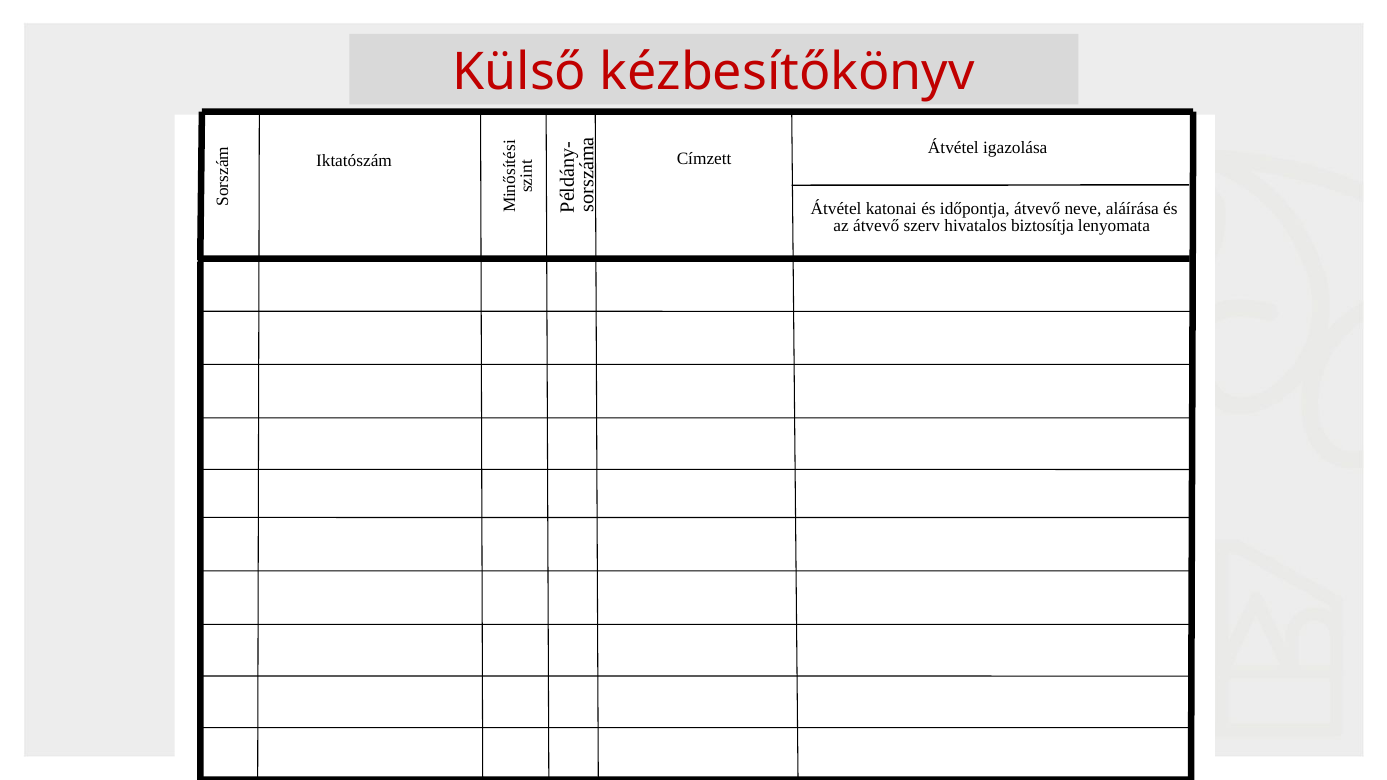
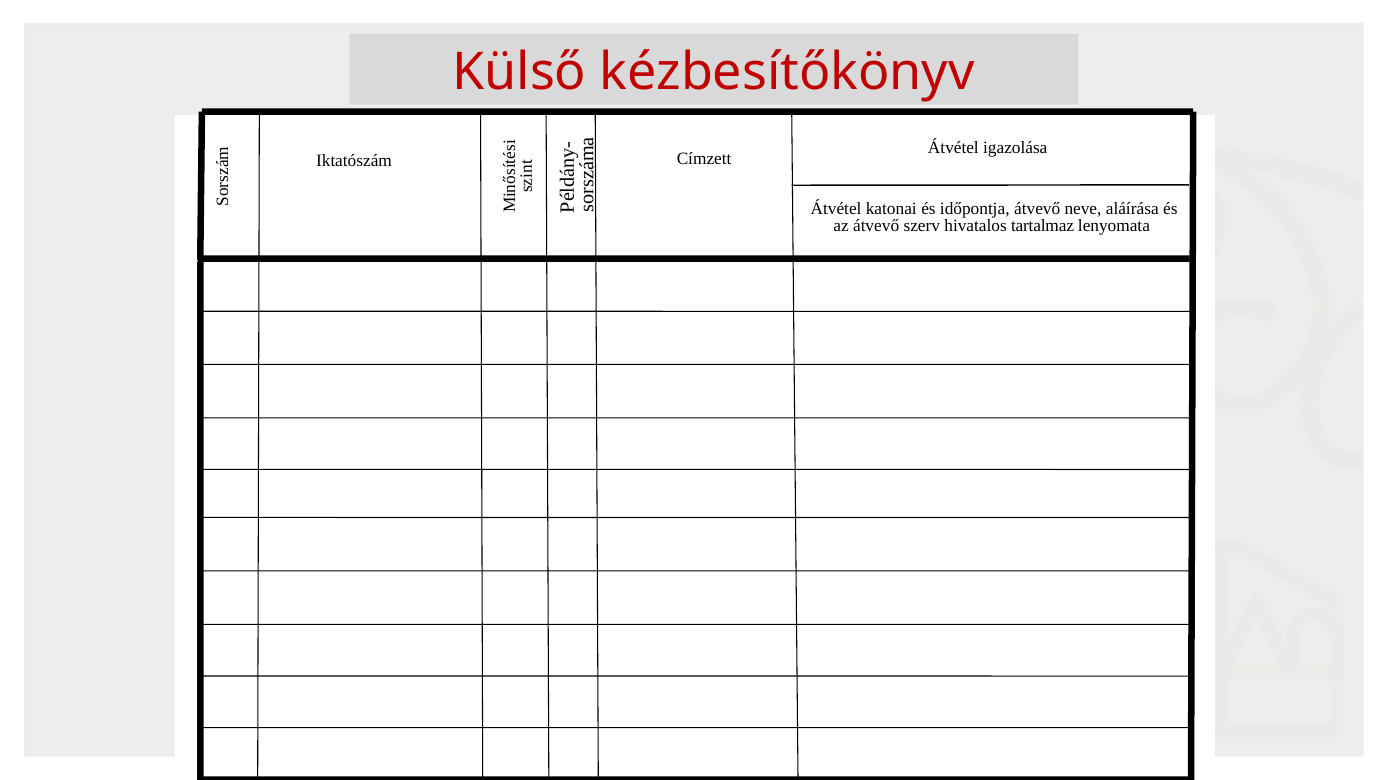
biztosítja: biztosítja -> tartalmaz (1042, 226)
